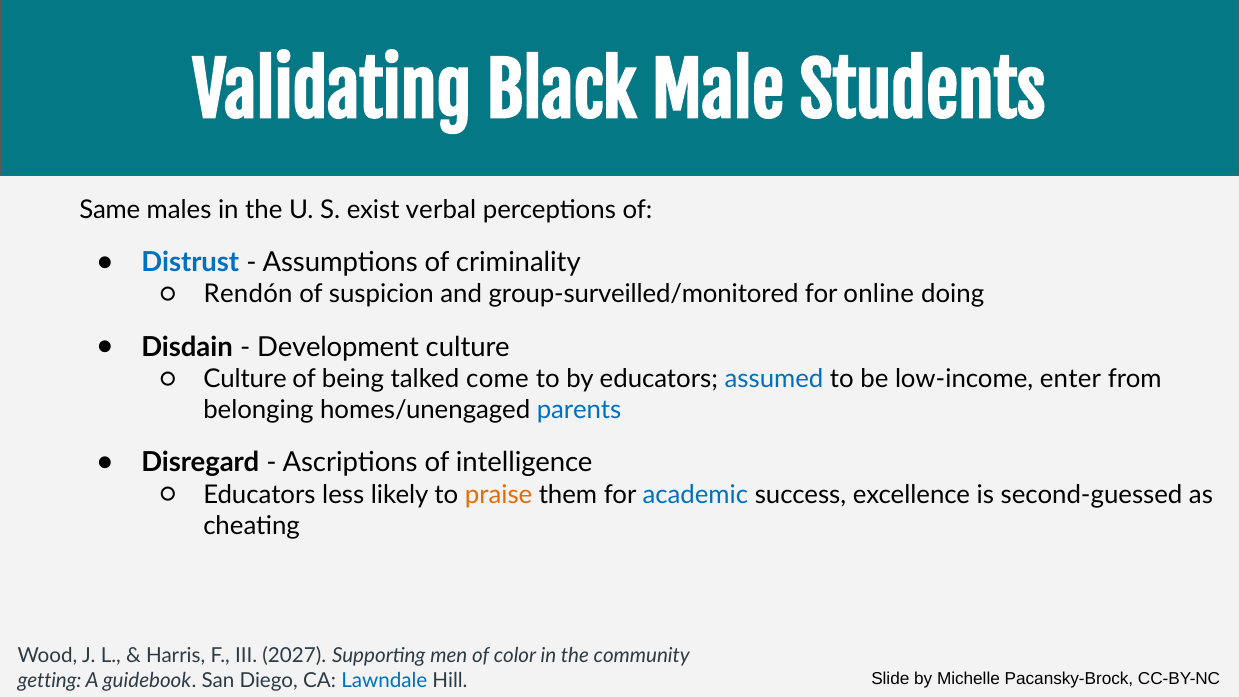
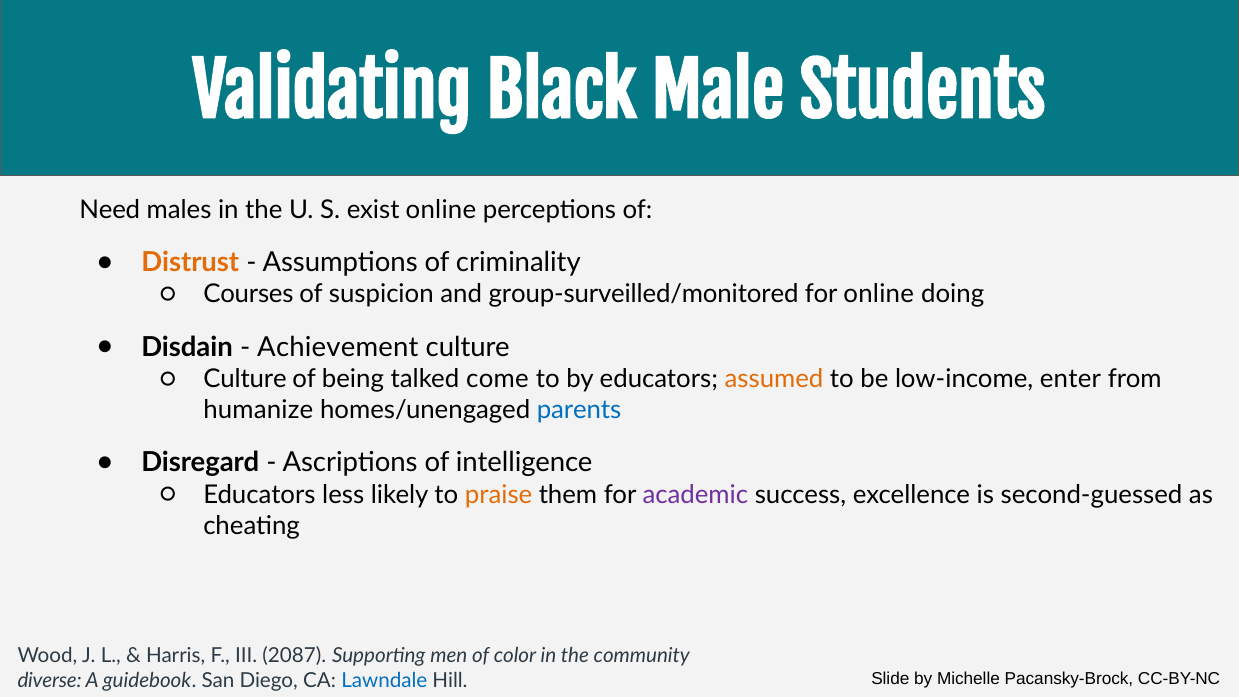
Same: Same -> Need (110, 210)
exist verbal: verbal -> online (441, 210)
Distrust colour: blue -> orange (190, 263)
Rendón: Rendón -> Courses (248, 294)
Development: Development -> Achievement (338, 347)
assumed colour: blue -> orange (774, 379)
belonging: belonging -> humanize (258, 410)
academic colour: blue -> purple (695, 495)
2027: 2027 -> 2087 (294, 656)
getting: getting -> diverse (50, 680)
